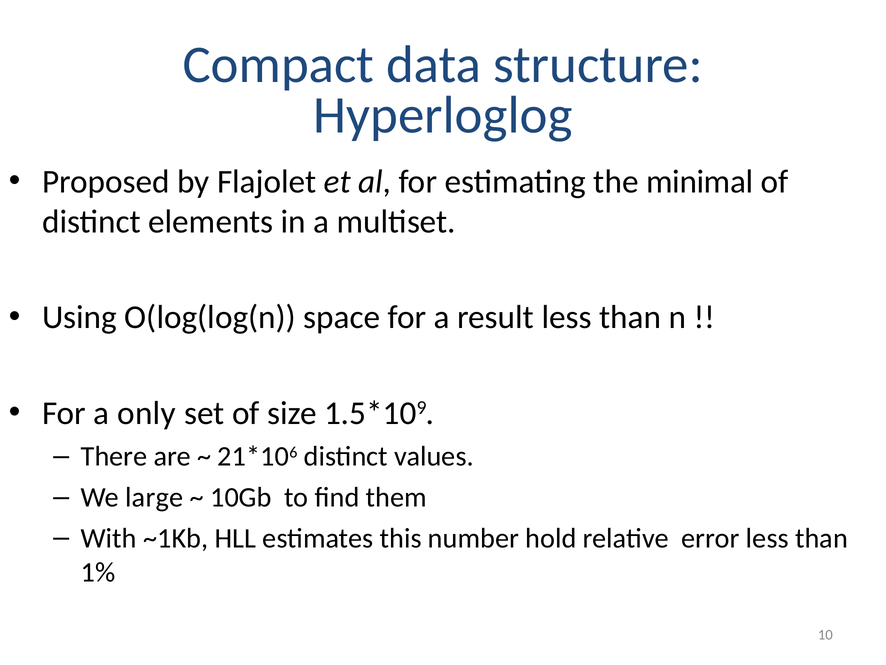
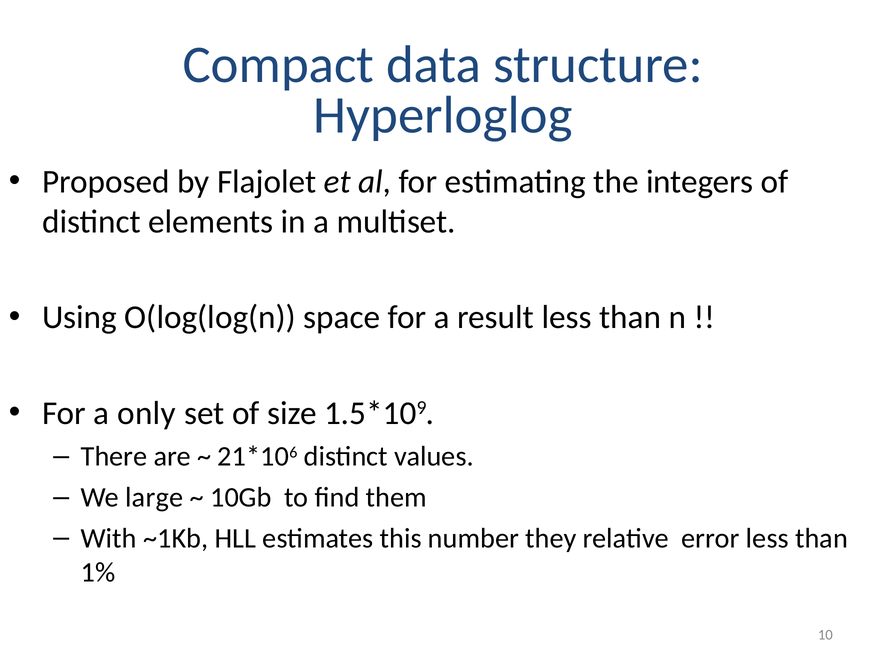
minimal: minimal -> integers (700, 182)
hold: hold -> they (551, 538)
